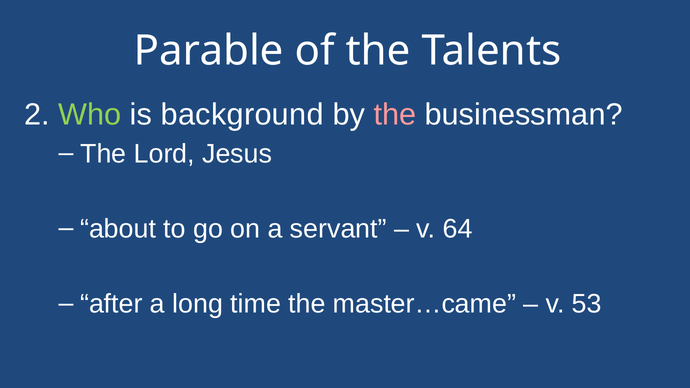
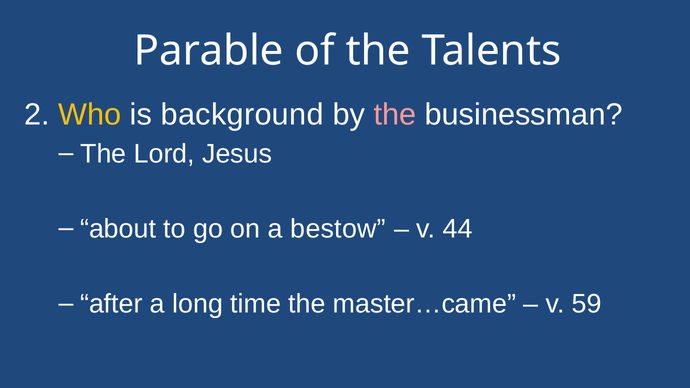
Who colour: light green -> yellow (90, 115)
servant: servant -> bestow (338, 229)
64: 64 -> 44 (458, 229)
53: 53 -> 59 (587, 304)
